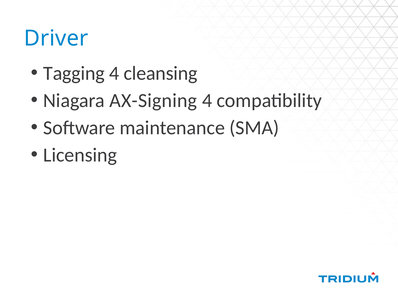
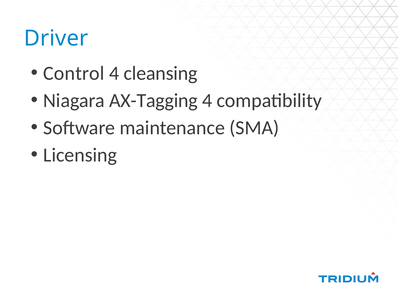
Tagging: Tagging -> Control (74, 73)
AX-Signing: AX-Signing -> AX-Tagging (153, 100)
